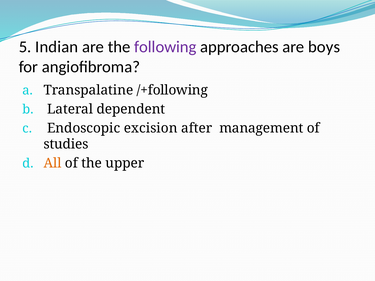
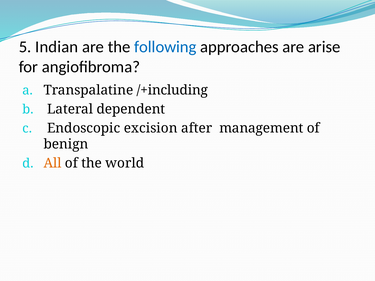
following colour: purple -> blue (165, 47)
boys: boys -> arise (324, 47)
/+following: /+following -> /+including (172, 90)
studies: studies -> benign (66, 144)
upper: upper -> world (125, 163)
